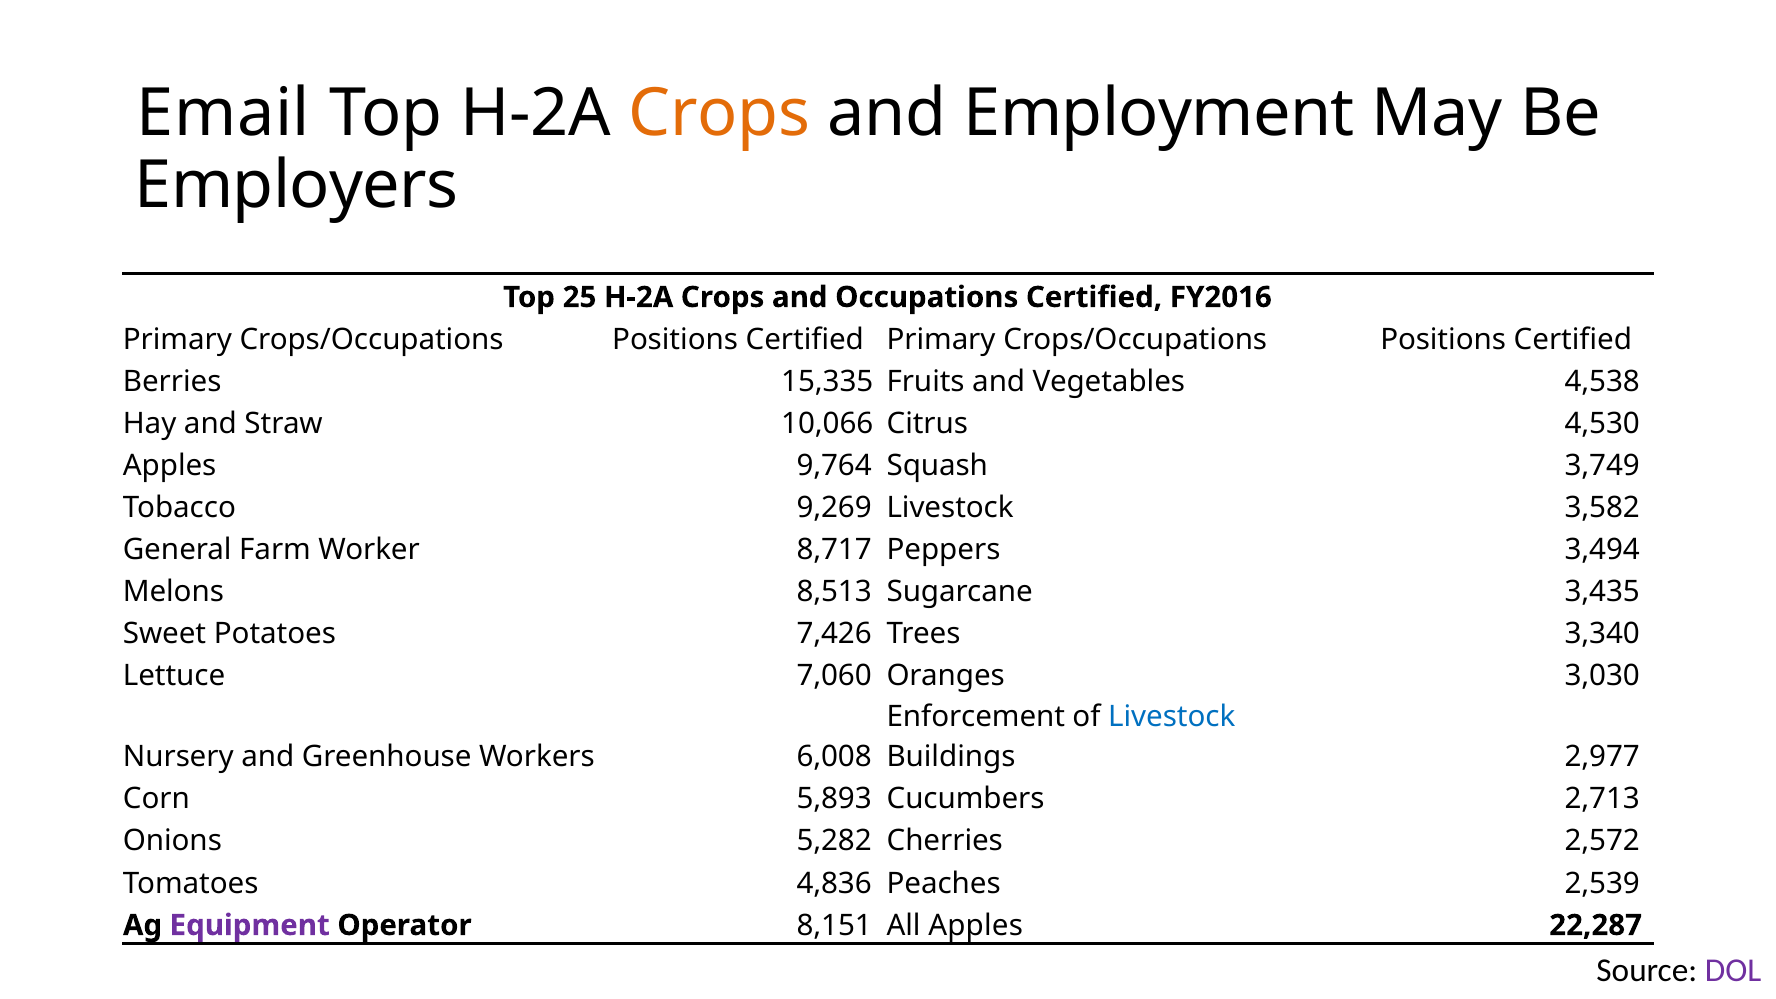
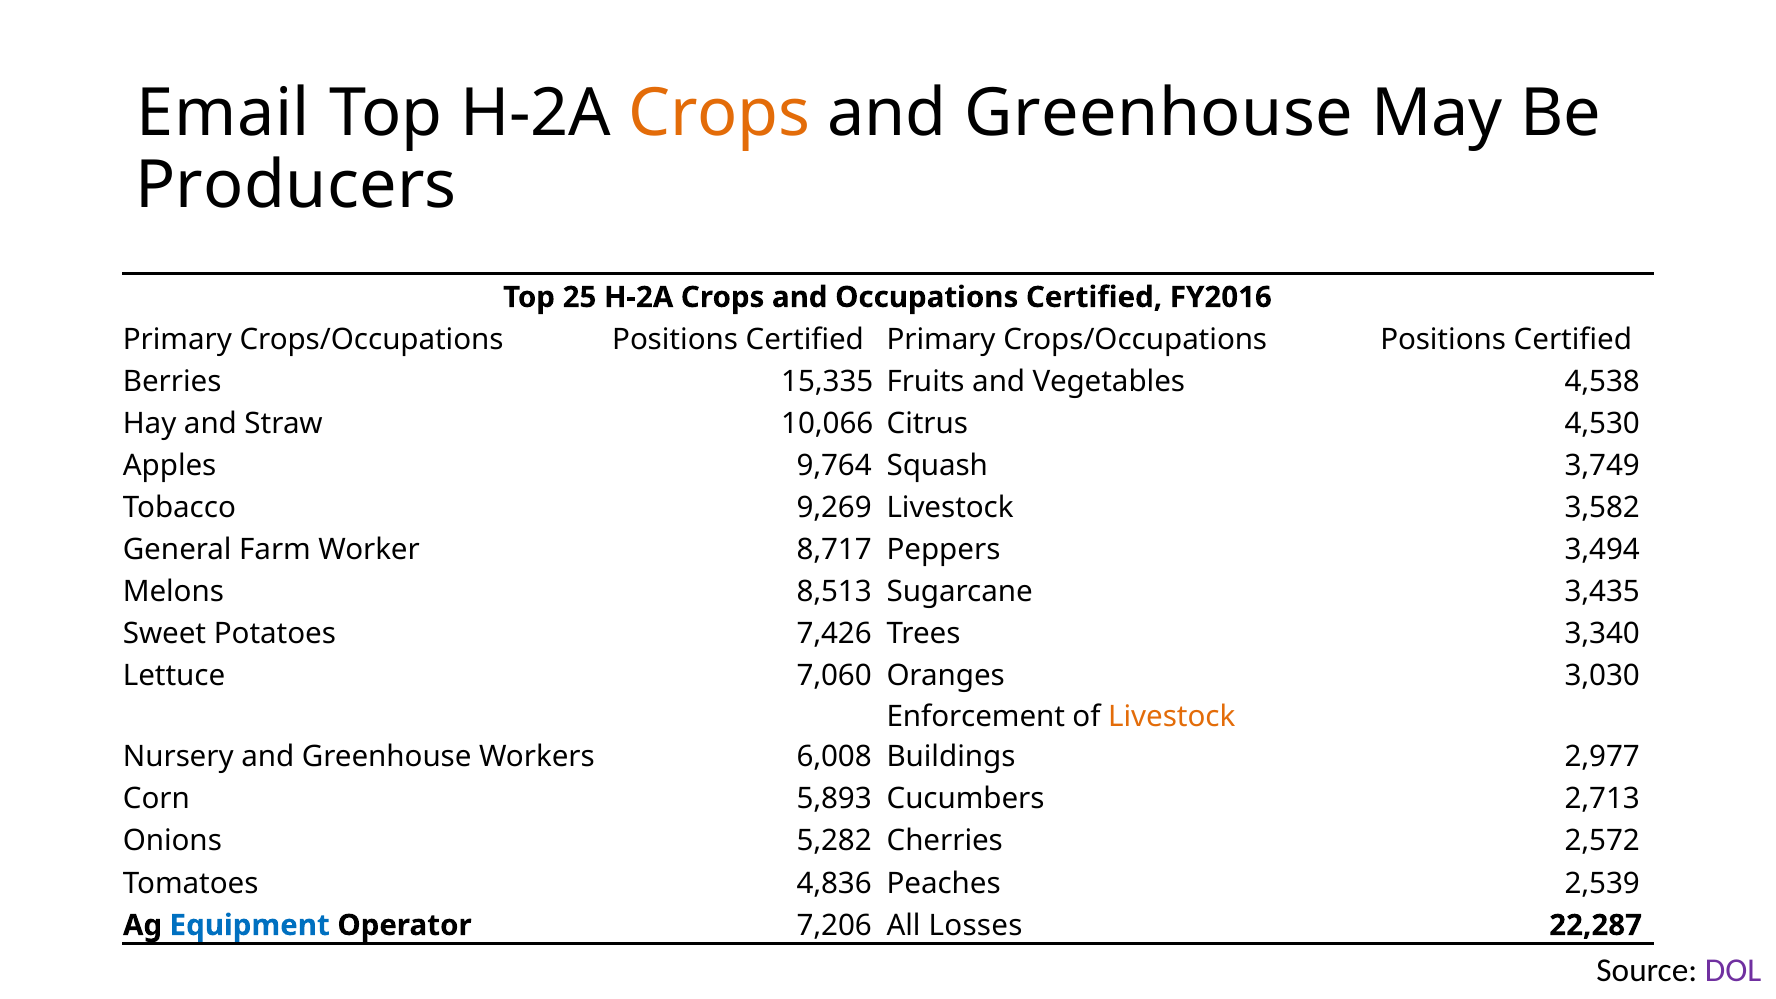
Employment: Employment -> Greenhouse (1159, 113)
Employers: Employers -> Producers (296, 185)
Livestock colour: blue -> orange (1172, 717)
Equipment colour: purple -> blue (250, 925)
8,151: 8,151 -> 7,206 (834, 925)
All Apples: Apples -> Losses (976, 925)
